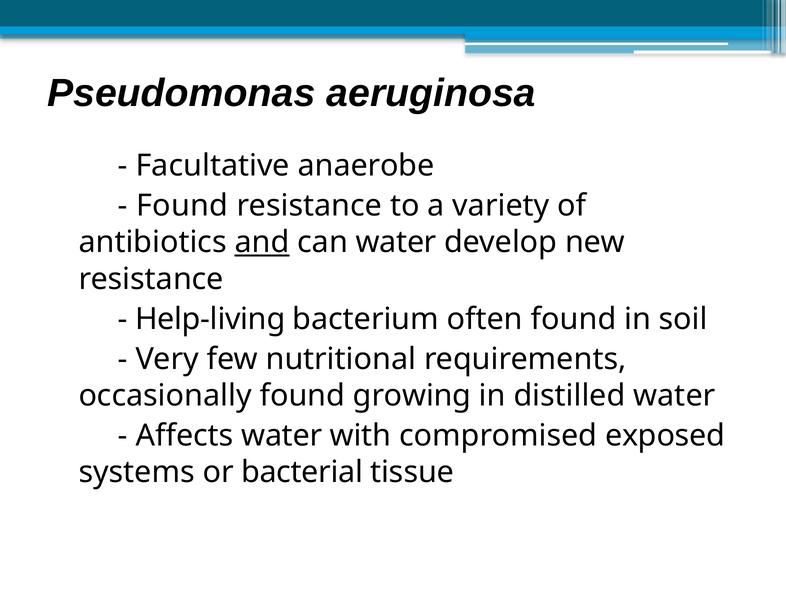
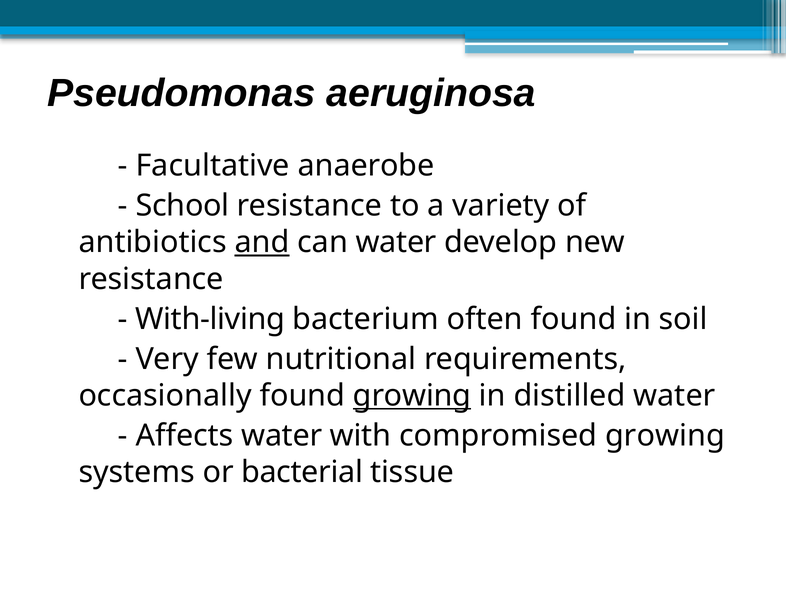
Found: Found -> School (182, 206)
Help-living: Help-living -> With-living (210, 319)
growing underline: none -> present (412, 396)
compromised exposed: exposed -> growing (665, 436)
